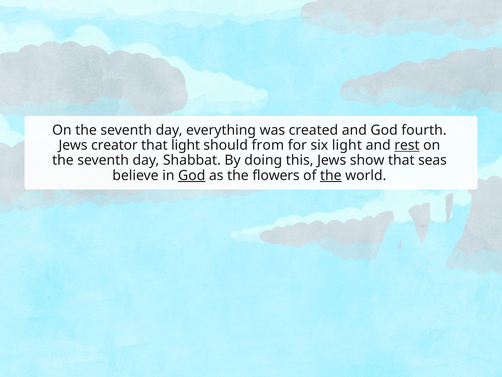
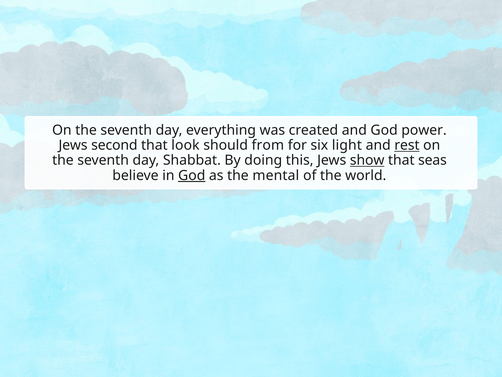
fourth: fourth -> power (424, 130)
creator: creator -> second (114, 145)
that light: light -> look (185, 145)
show underline: none -> present (367, 160)
flowers: flowers -> mental (276, 175)
the underline: present -> none (331, 175)
